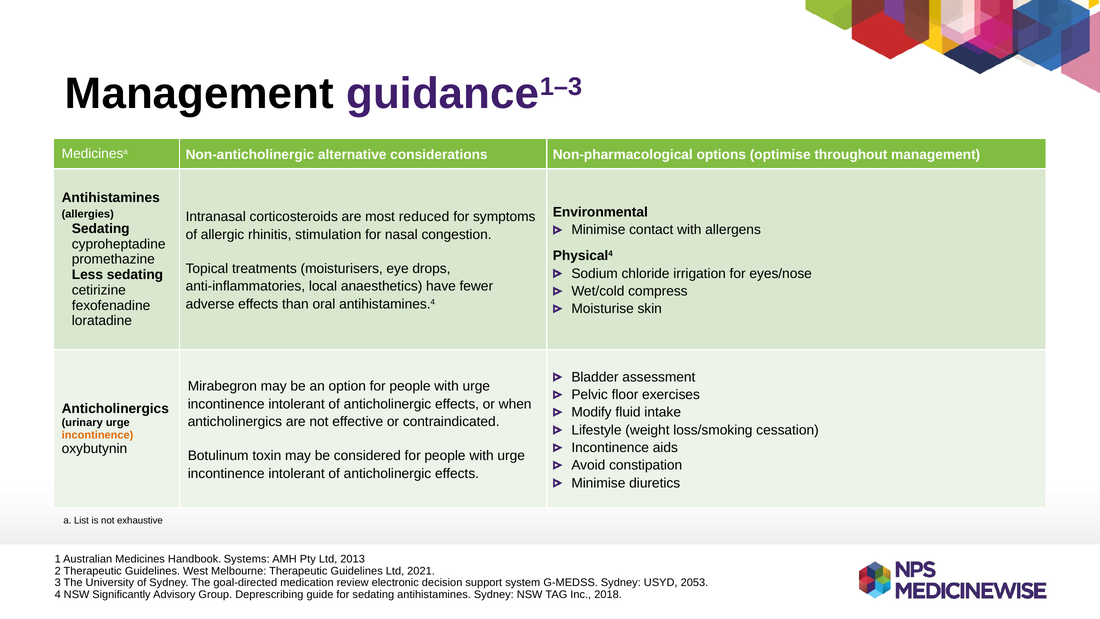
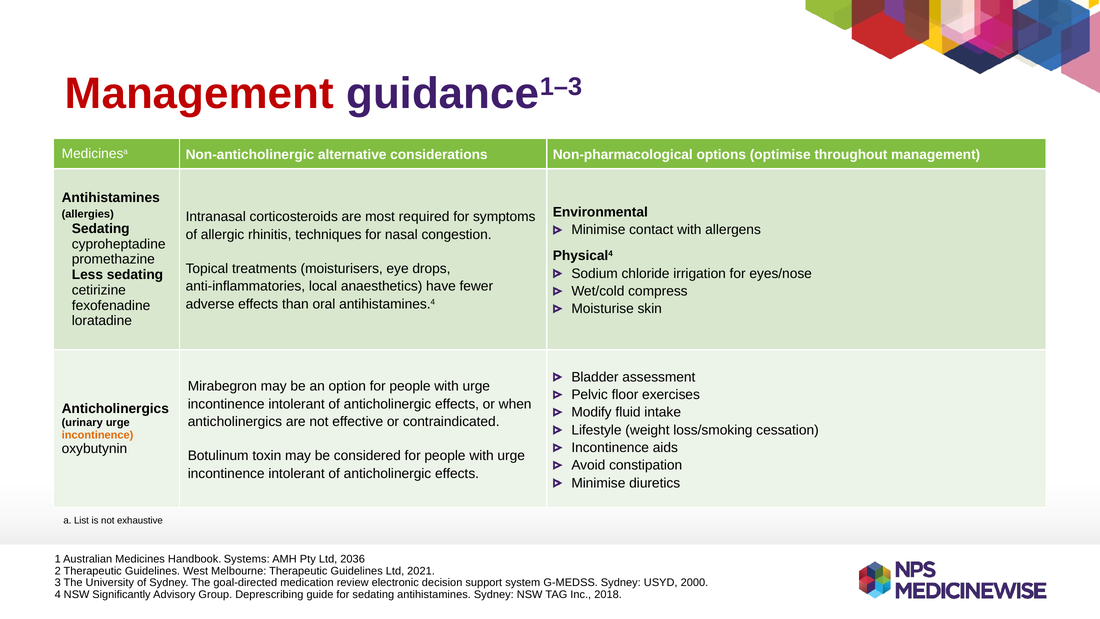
Management colour: black -> red (199, 94)
reduced: reduced -> required (424, 217)
stimulation: stimulation -> techniques (328, 235)
2013: 2013 -> 2036 (353, 559)
2053: 2053 -> 2000 (694, 583)
